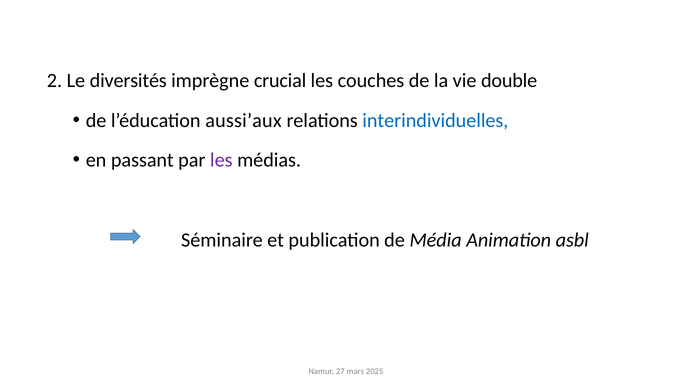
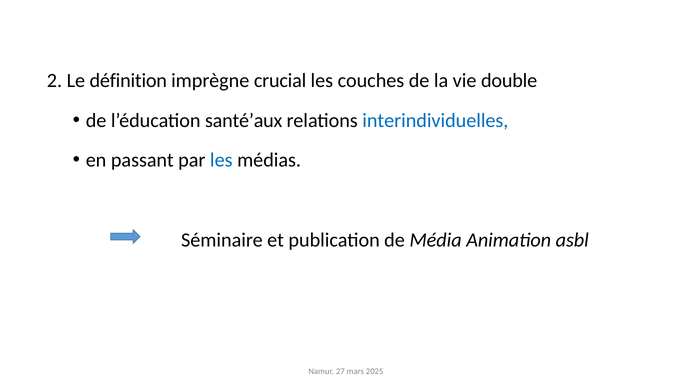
diversités: diversités -> définition (128, 81)
aussi’aux: aussi’aux -> santé’aux (244, 121)
les colour: purple -> blue (221, 160)
